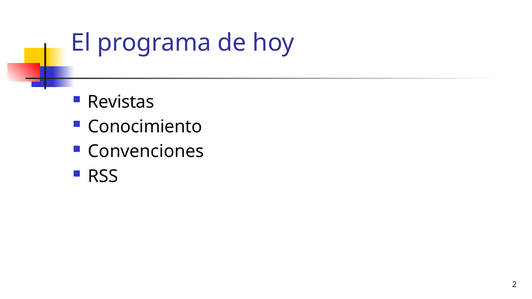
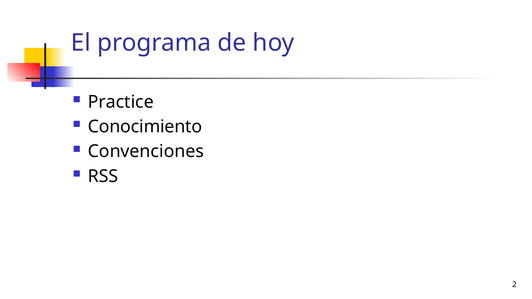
Revistas: Revistas -> Practice (121, 102)
